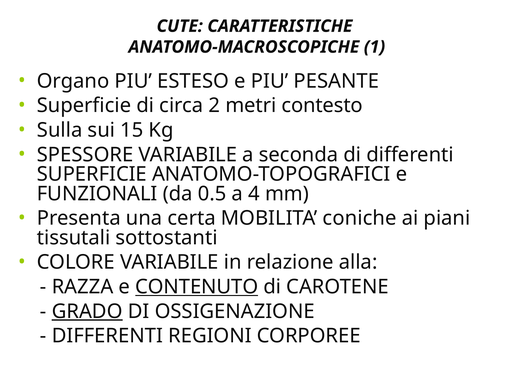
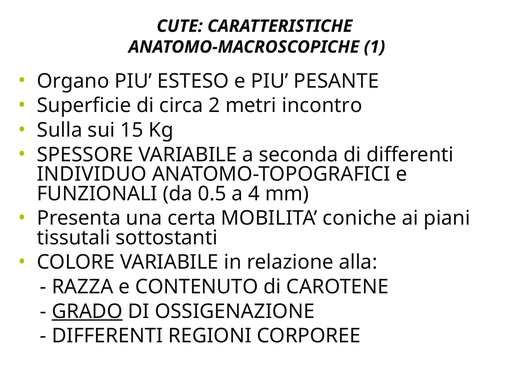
contesto: contesto -> incontro (322, 106)
SUPERFICIE: SUPERFICIE -> INDIVIDUO (92, 174)
CONTENUTO underline: present -> none (197, 287)
